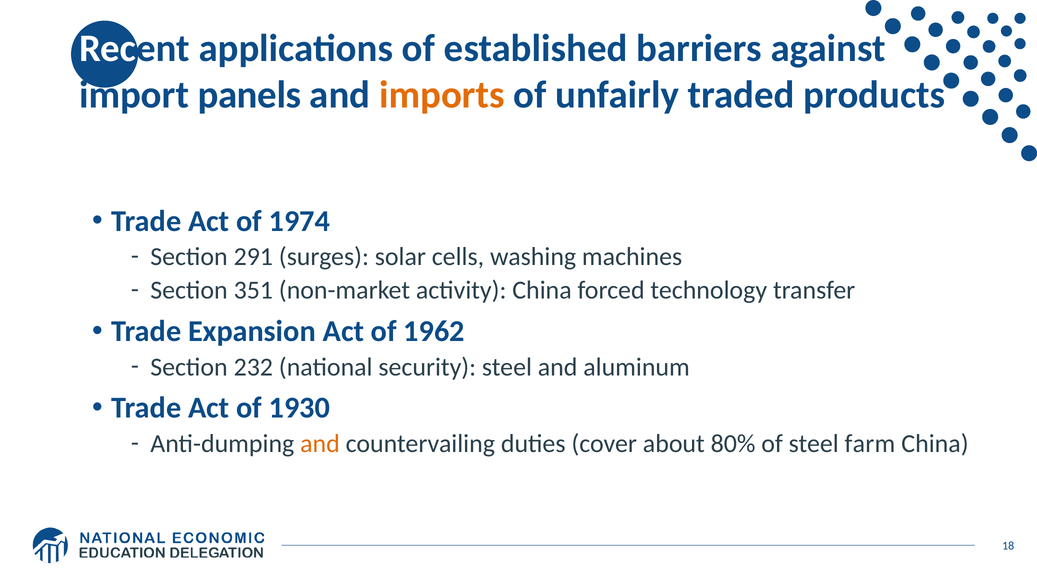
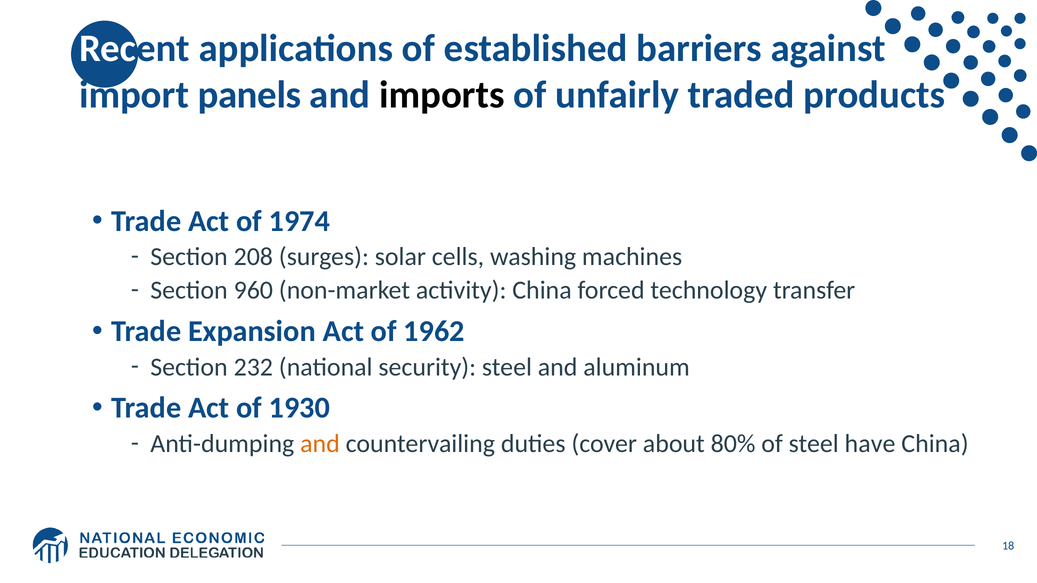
imports colour: orange -> black (442, 95)
291: 291 -> 208 (253, 257)
351: 351 -> 960 (253, 290)
farm: farm -> have (870, 444)
